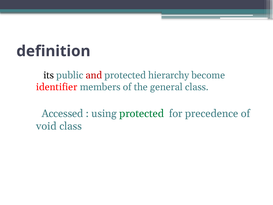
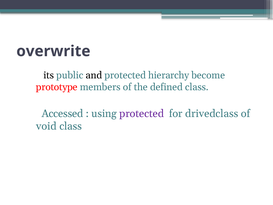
definition: definition -> overwrite (53, 51)
and colour: red -> black (94, 75)
identifier: identifier -> prototype (57, 87)
general: general -> defined (166, 87)
protected colour: green -> purple (142, 113)
precedence: precedence -> drivedclass (212, 113)
